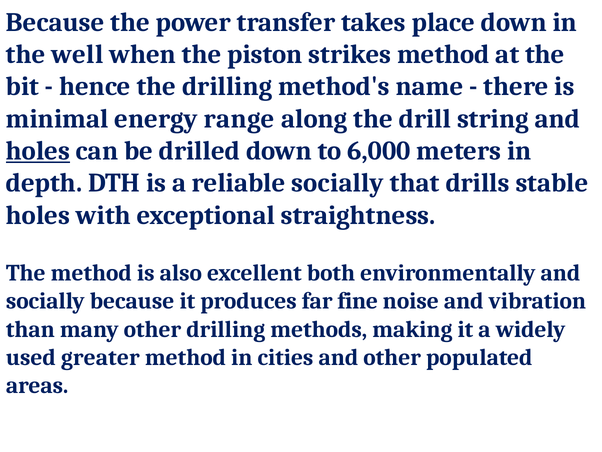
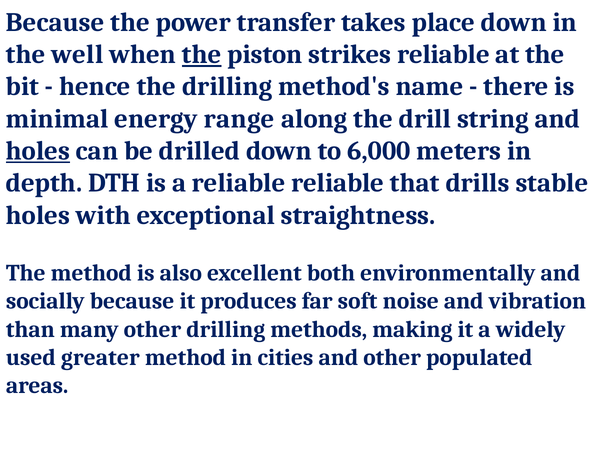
the underline: none -> present (202, 54)
strikes method: method -> reliable (443, 54)
reliable socially: socially -> reliable (338, 183)
fine: fine -> soft (358, 301)
